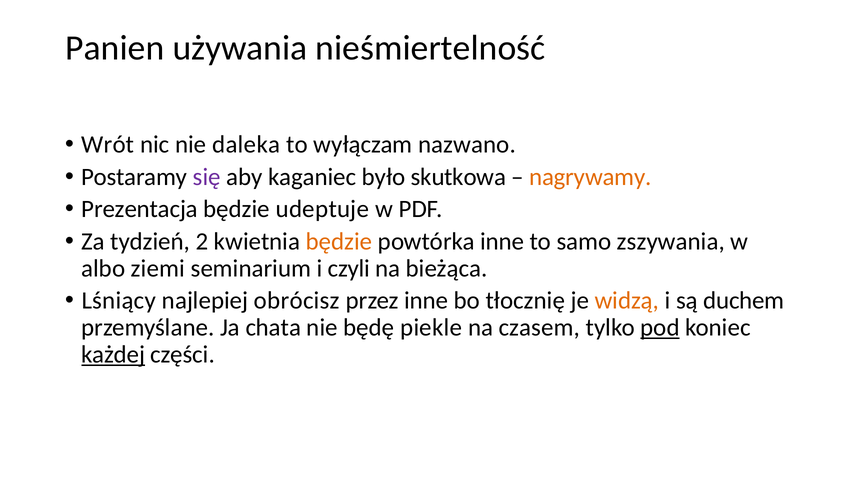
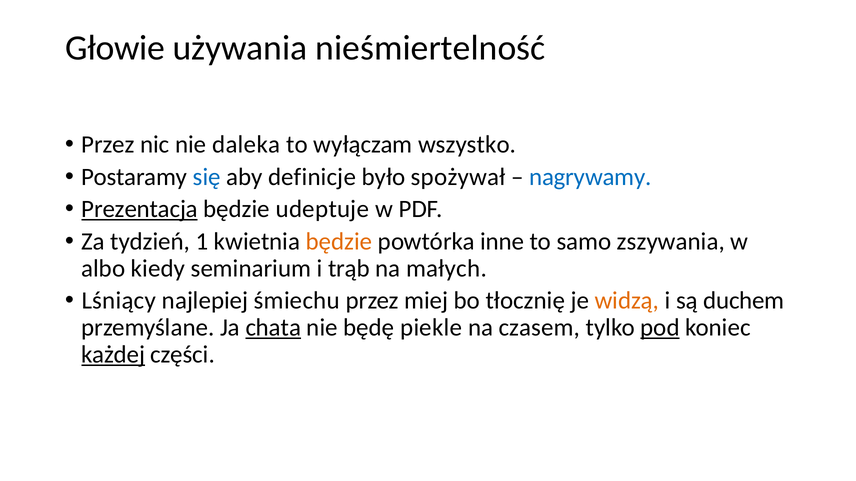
Panien: Panien -> Głowie (115, 48)
Wrót: Wrót -> Przez (108, 145)
nazwano: nazwano -> wszystko (467, 145)
się colour: purple -> blue (207, 177)
kaganiec: kaganiec -> definicje (312, 177)
skutkowa: skutkowa -> spożywał (458, 177)
nagrywamy colour: orange -> blue (590, 177)
Prezentacja underline: none -> present (140, 209)
2: 2 -> 1 (202, 242)
ziemi: ziemi -> kiedy (158, 269)
czyli: czyli -> trąb (349, 269)
bieżąca: bieżąca -> małych (446, 269)
obrócisz: obrócisz -> śmiechu (297, 301)
przez inne: inne -> miej (426, 301)
chata underline: none -> present (273, 328)
